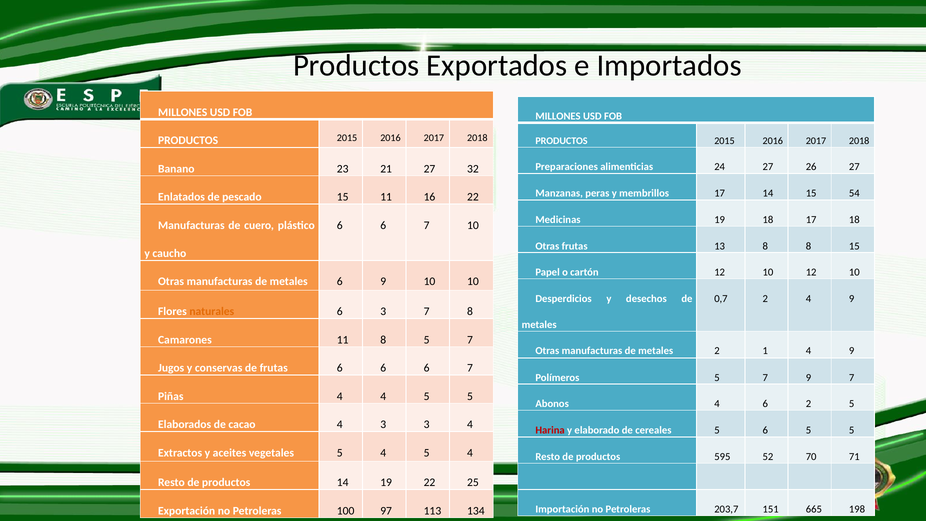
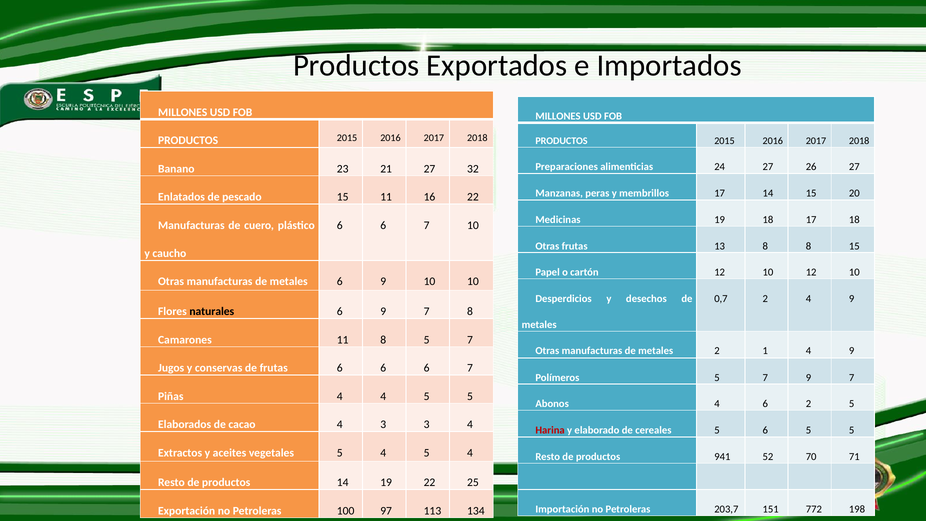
54: 54 -> 20 (854, 193)
naturales colour: orange -> black (212, 311)
3: 3 -> 9 (383, 311)
595: 595 -> 941 (722, 457)
665: 665 -> 772 (814, 509)
